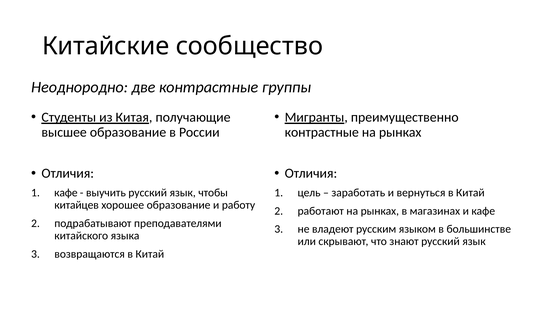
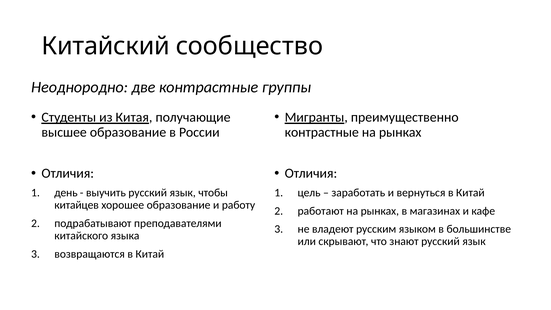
Китайские: Китайские -> Китайский (106, 46)
кафе: кафе -> день (66, 193)
